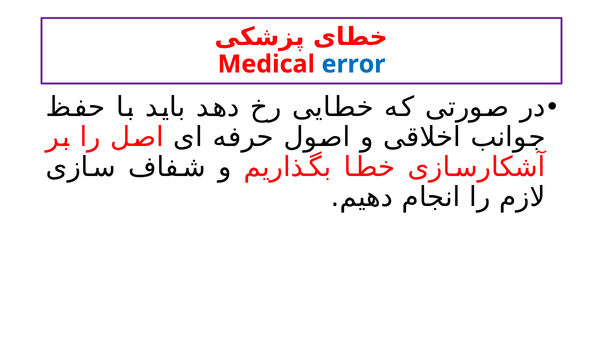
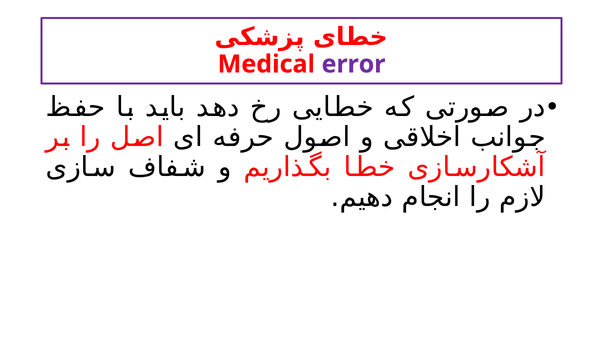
error colour: blue -> purple (353, 64)
